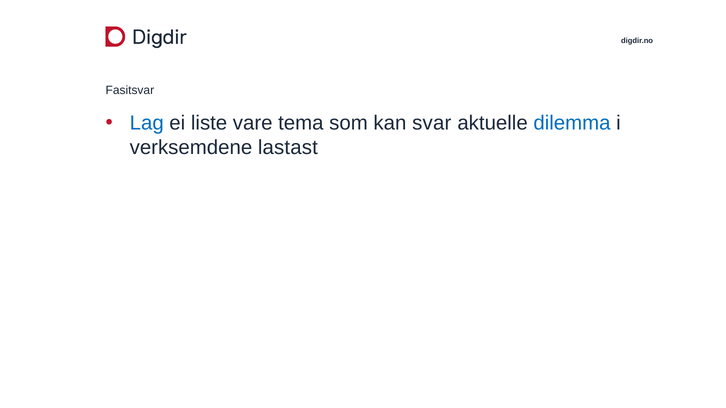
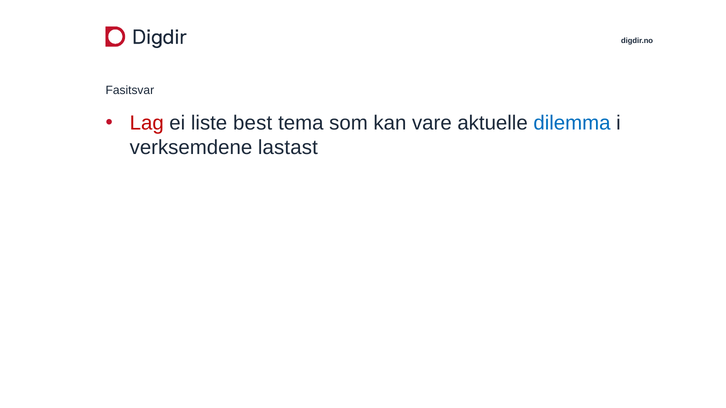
Lag colour: blue -> red (147, 123)
vare: vare -> best (253, 123)
svar: svar -> vare (432, 123)
